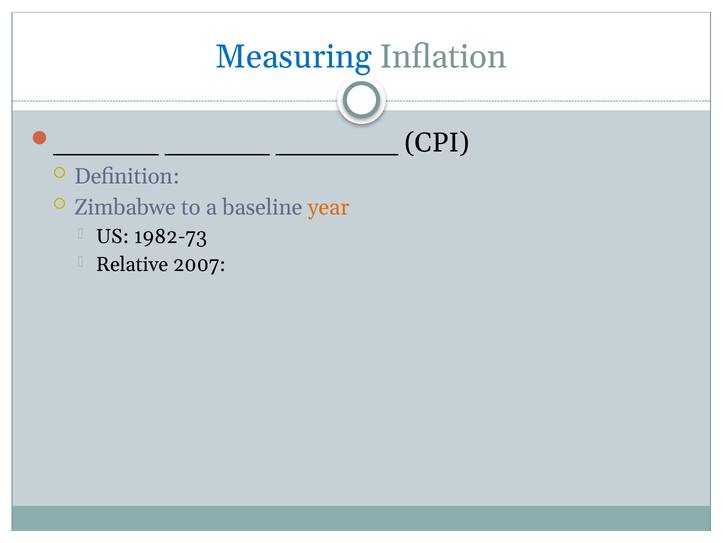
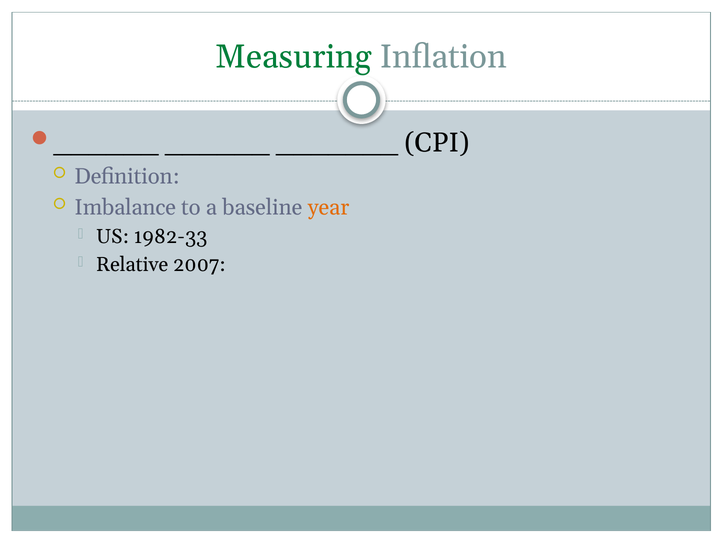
Measuring colour: blue -> green (293, 57)
Zimbabwe: Zimbabwe -> Imbalance (125, 207)
1982-73: 1982-73 -> 1982-33 (170, 236)
